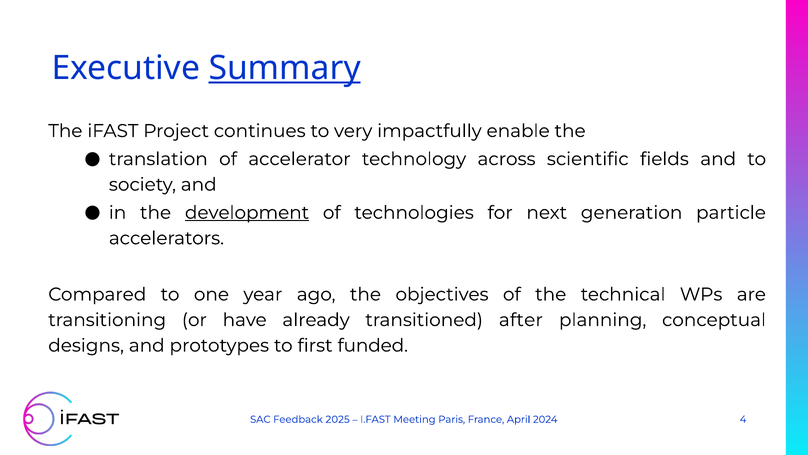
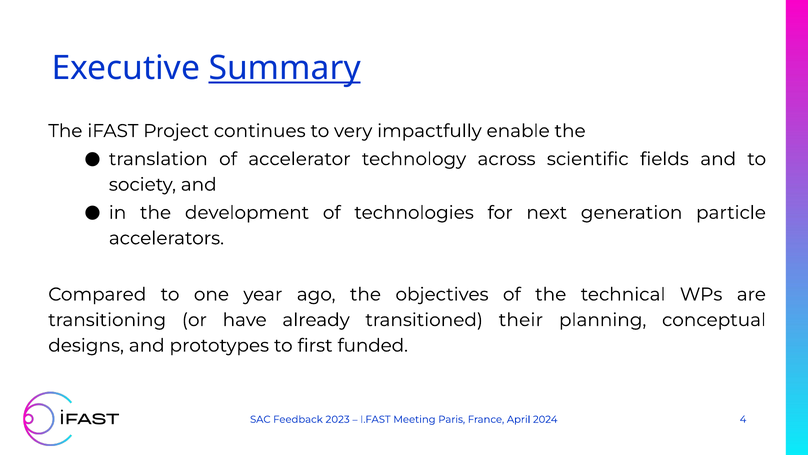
development underline: present -> none (247, 212)
after: after -> their (521, 320)
2025: 2025 -> 2023 (338, 419)
